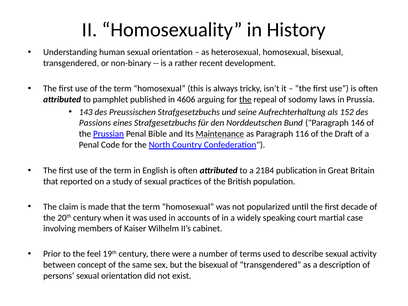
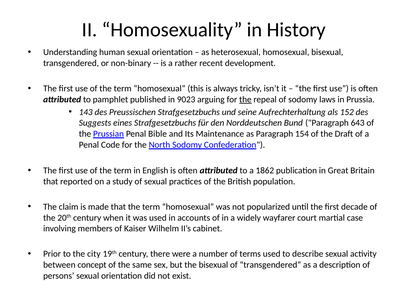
4606: 4606 -> 9023 (186, 99)
Passions: Passions -> Suggests (95, 123)
146: 146 -> 643 (358, 123)
Maintenance underline: present -> none (220, 134)
116: 116 -> 154 (302, 134)
North Country: Country -> Sodomy (187, 145)
2184: 2184 -> 1862 (265, 171)
speaking: speaking -> wayfarer (279, 218)
feel: feel -> city (94, 254)
